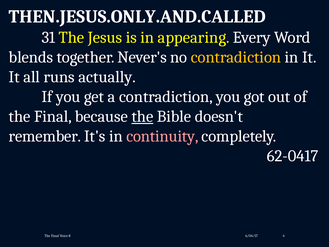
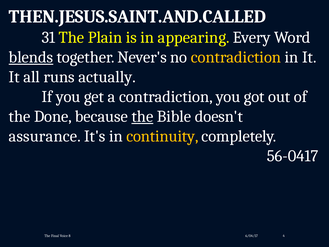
THEN.JESUS.ONLY.AND.CALLED: THEN.JESUS.ONLY.AND.CALLED -> THEN.JESUS.SAINT.AND.CALLED (137, 17)
Jesus: Jesus -> Plain (105, 37)
blends underline: none -> present (31, 57)
Final: Final -> Done (53, 116)
remember: remember -> assurance (45, 136)
continuity colour: pink -> yellow (162, 136)
62-0417: 62-0417 -> 56-0417 (293, 156)
